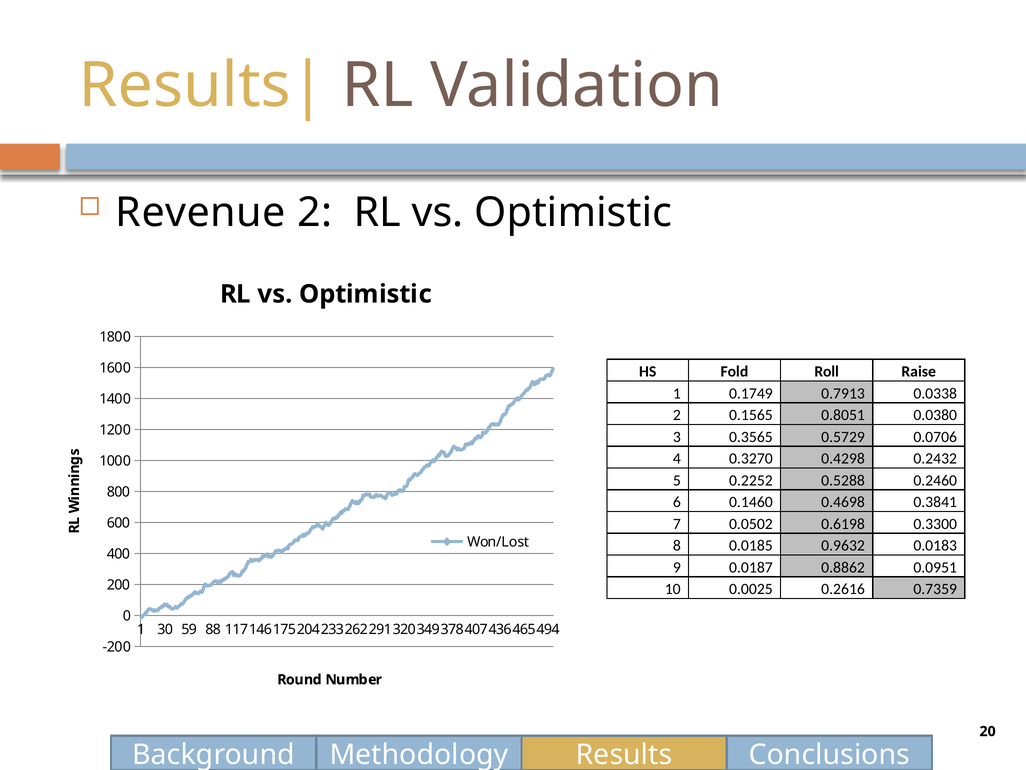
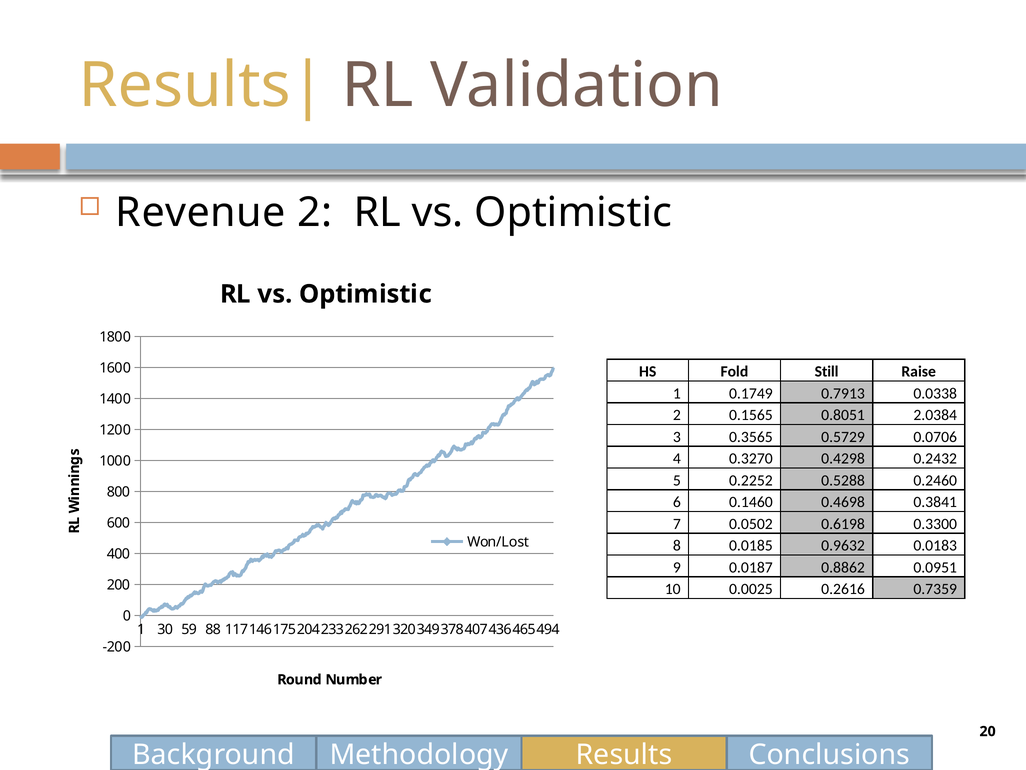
Roll: Roll -> Still (827, 371)
0.0380: 0.0380 -> 2.0384 (935, 415)
